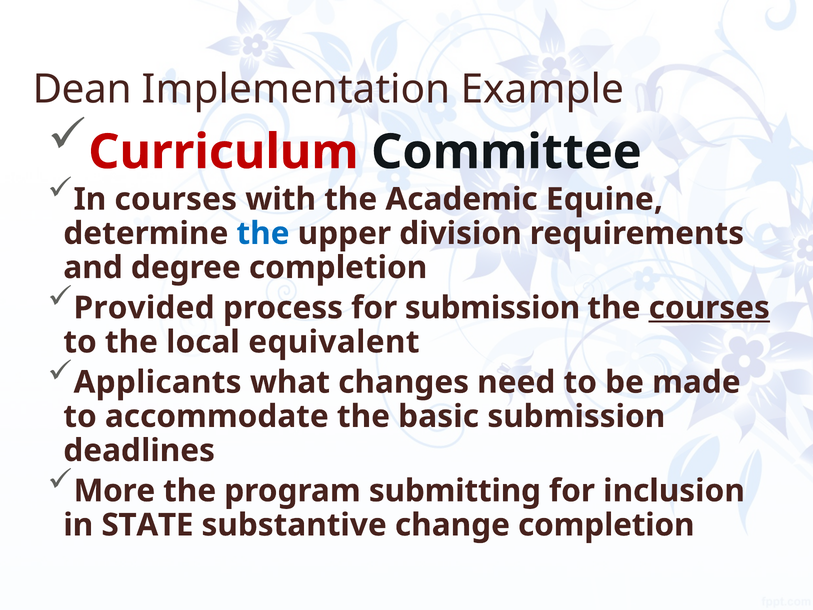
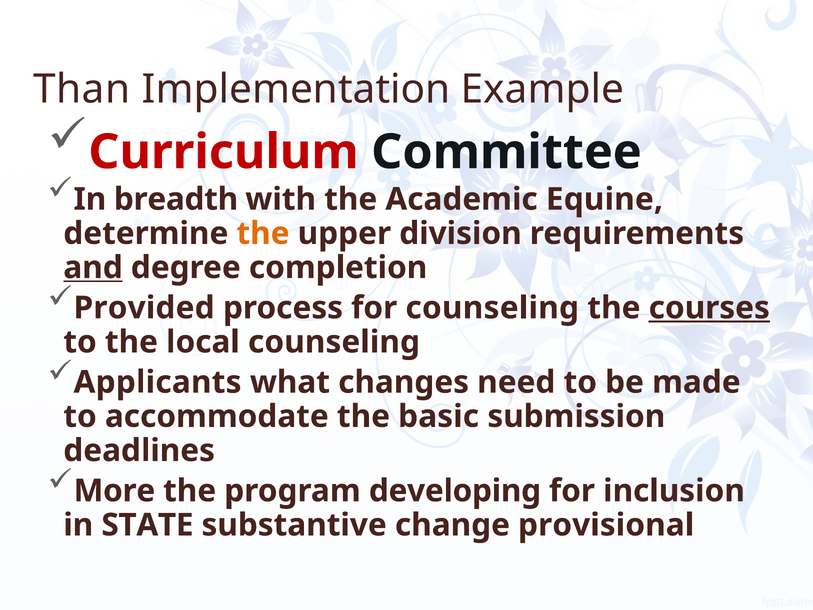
Dean: Dean -> Than (82, 90)
In courses: courses -> breadth (176, 199)
the colour: blue -> orange (263, 233)
and underline: none -> present (93, 268)
for submission: submission -> counseling (492, 308)
local equivalent: equivalent -> counseling (334, 342)
submitting: submitting -> developing (455, 491)
change completion: completion -> provisional (606, 525)
